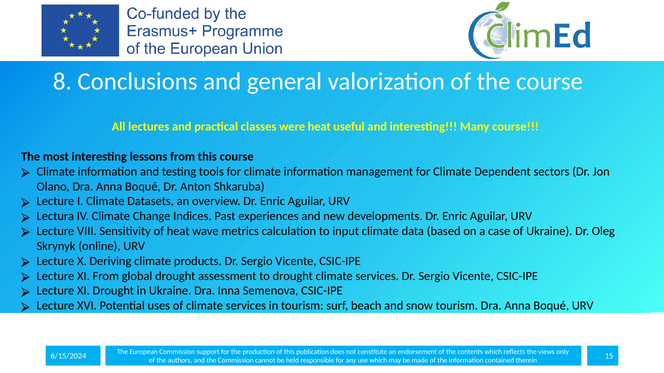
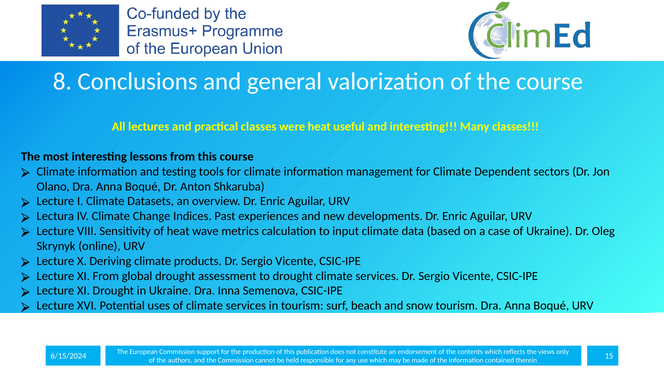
Many course: course -> classes (516, 127)
